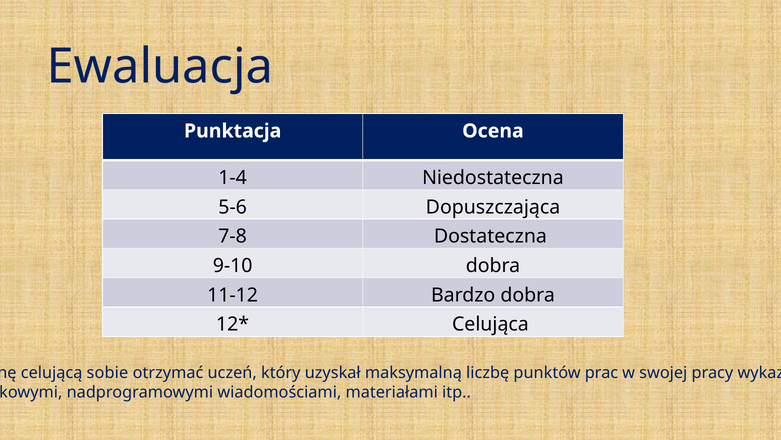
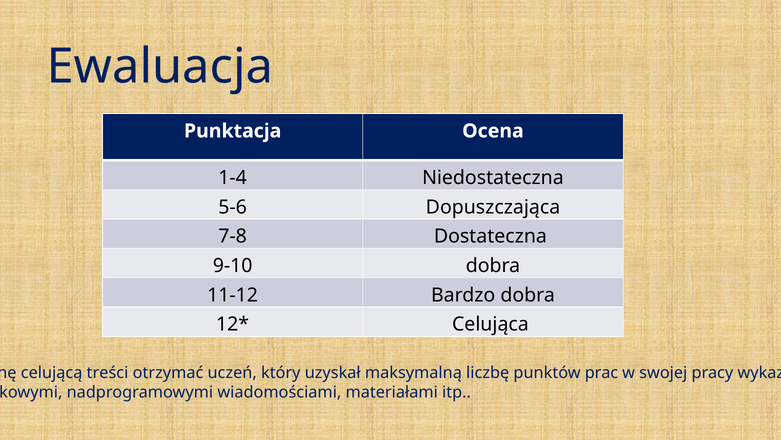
sobie: sobie -> treści (108, 372)
